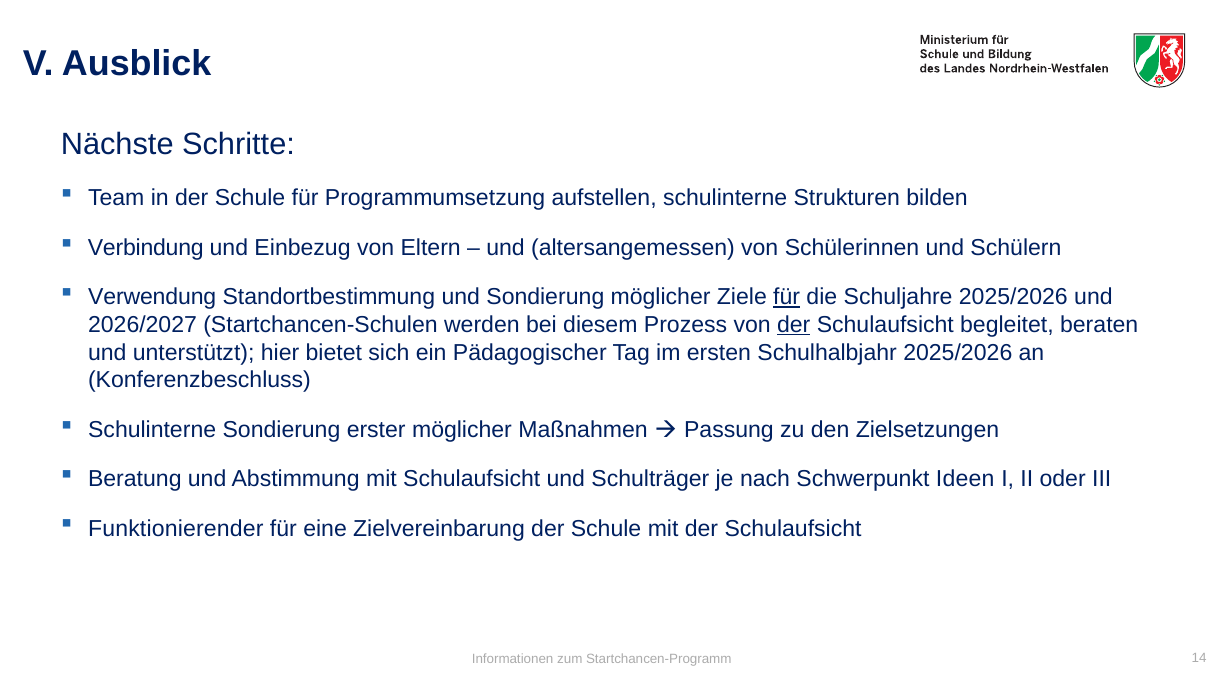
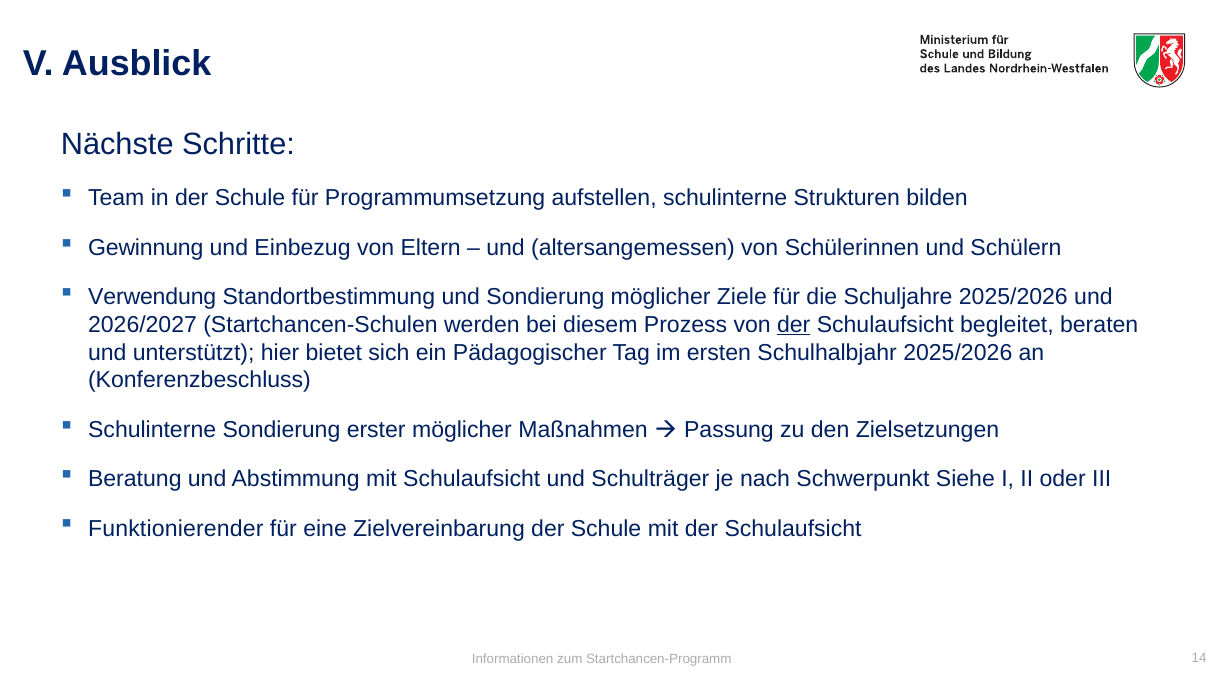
Verbindung: Verbindung -> Gewinnung (146, 248)
für underline: present -> none (787, 297)
Ideen: Ideen -> Siehe (965, 479)
